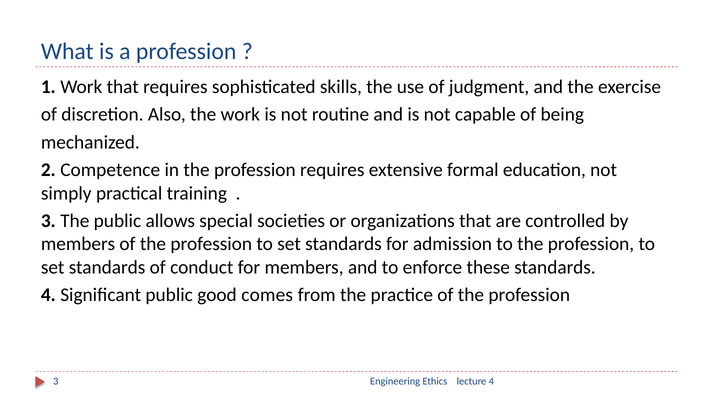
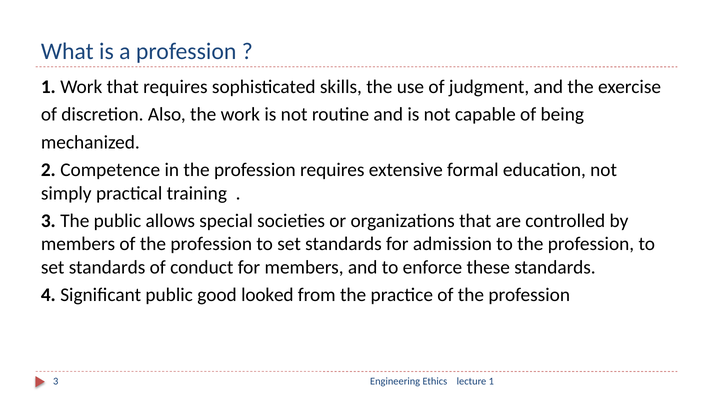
comes: comes -> looked (267, 295)
lecture 4: 4 -> 1 (491, 381)
